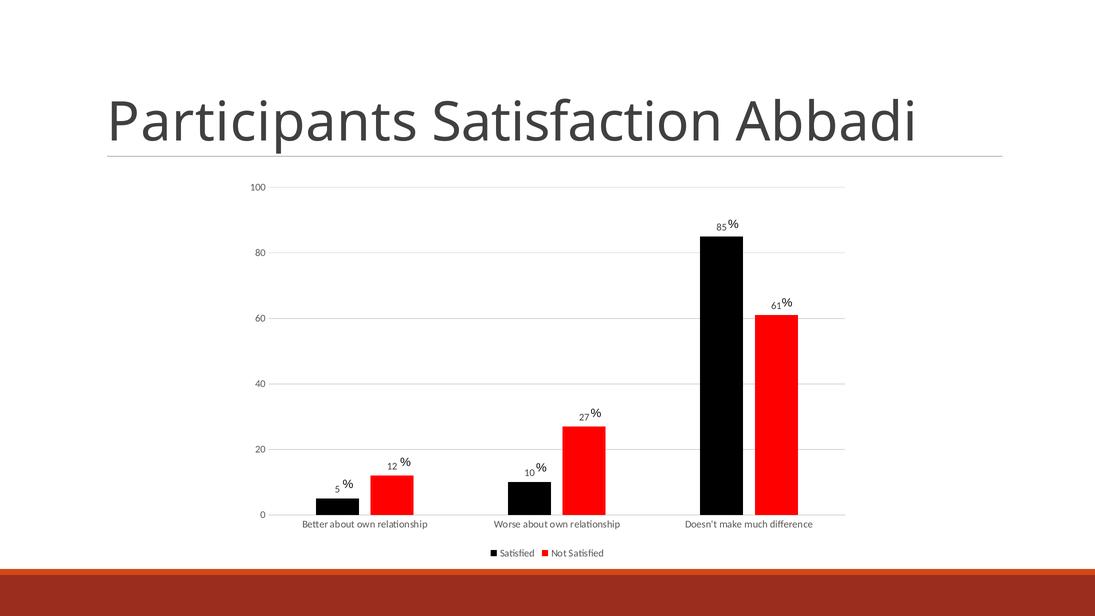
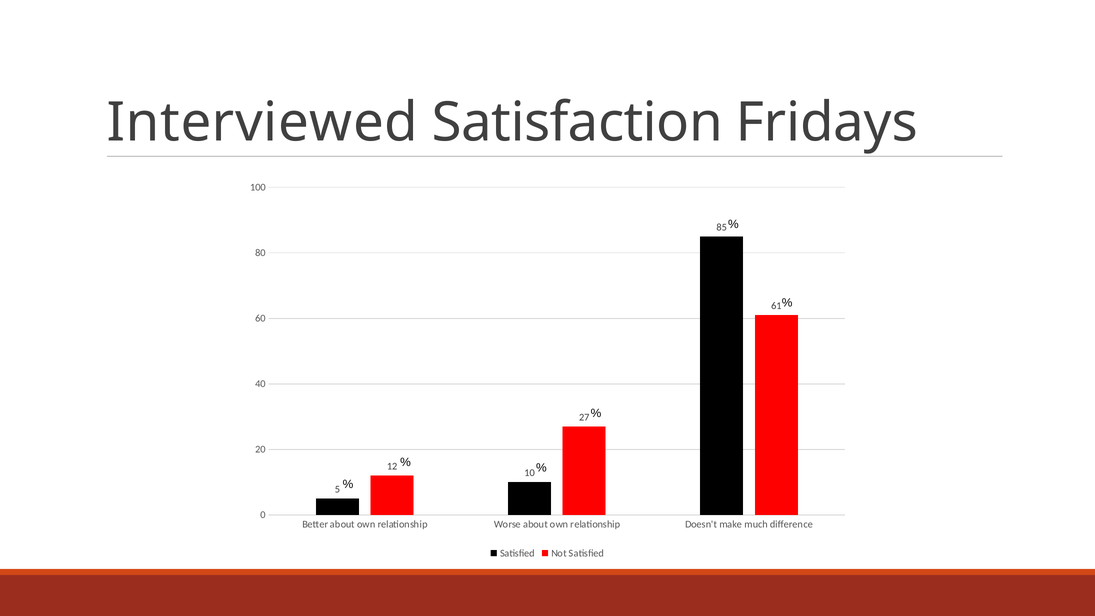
Participants: Participants -> Interviewed (262, 123)
Abbadi: Abbadi -> Fridays (827, 123)
